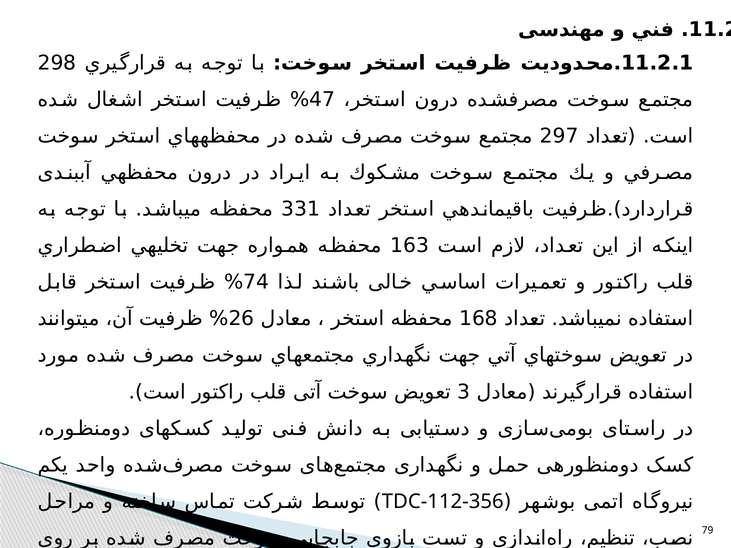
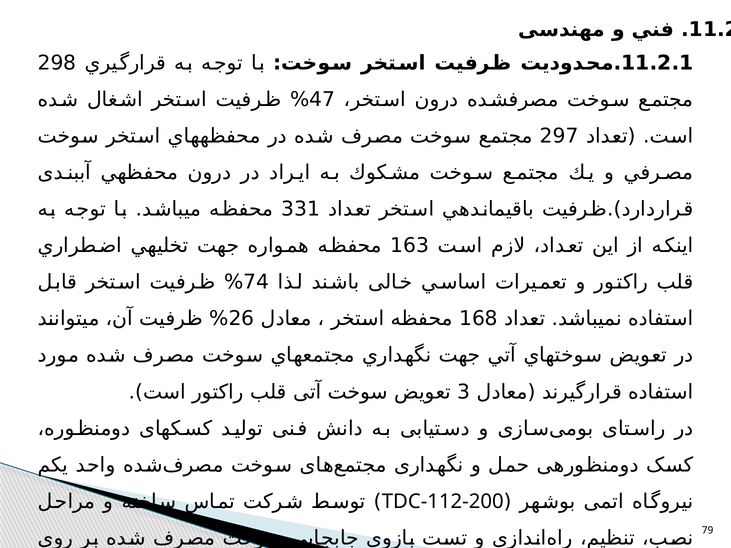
TDC-112-356: TDC-112-356 -> TDC-112-200 (443, 502)
